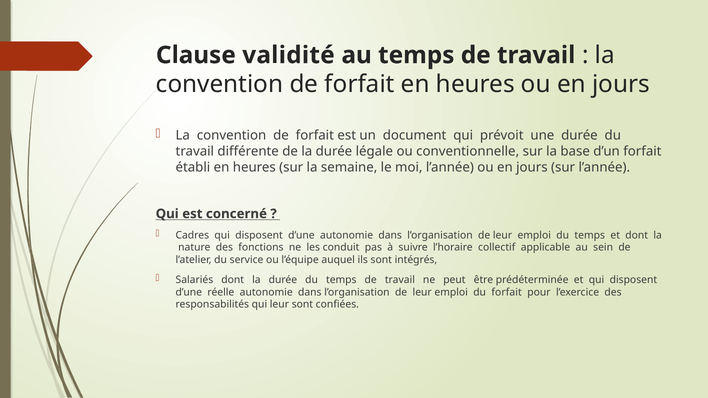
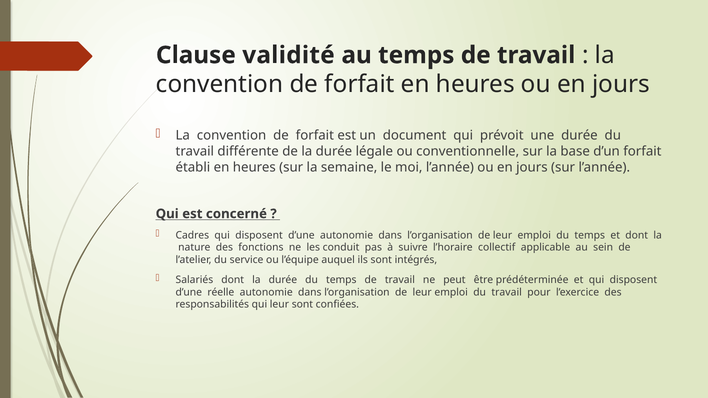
emploi du forfait: forfait -> travail (507, 292)
